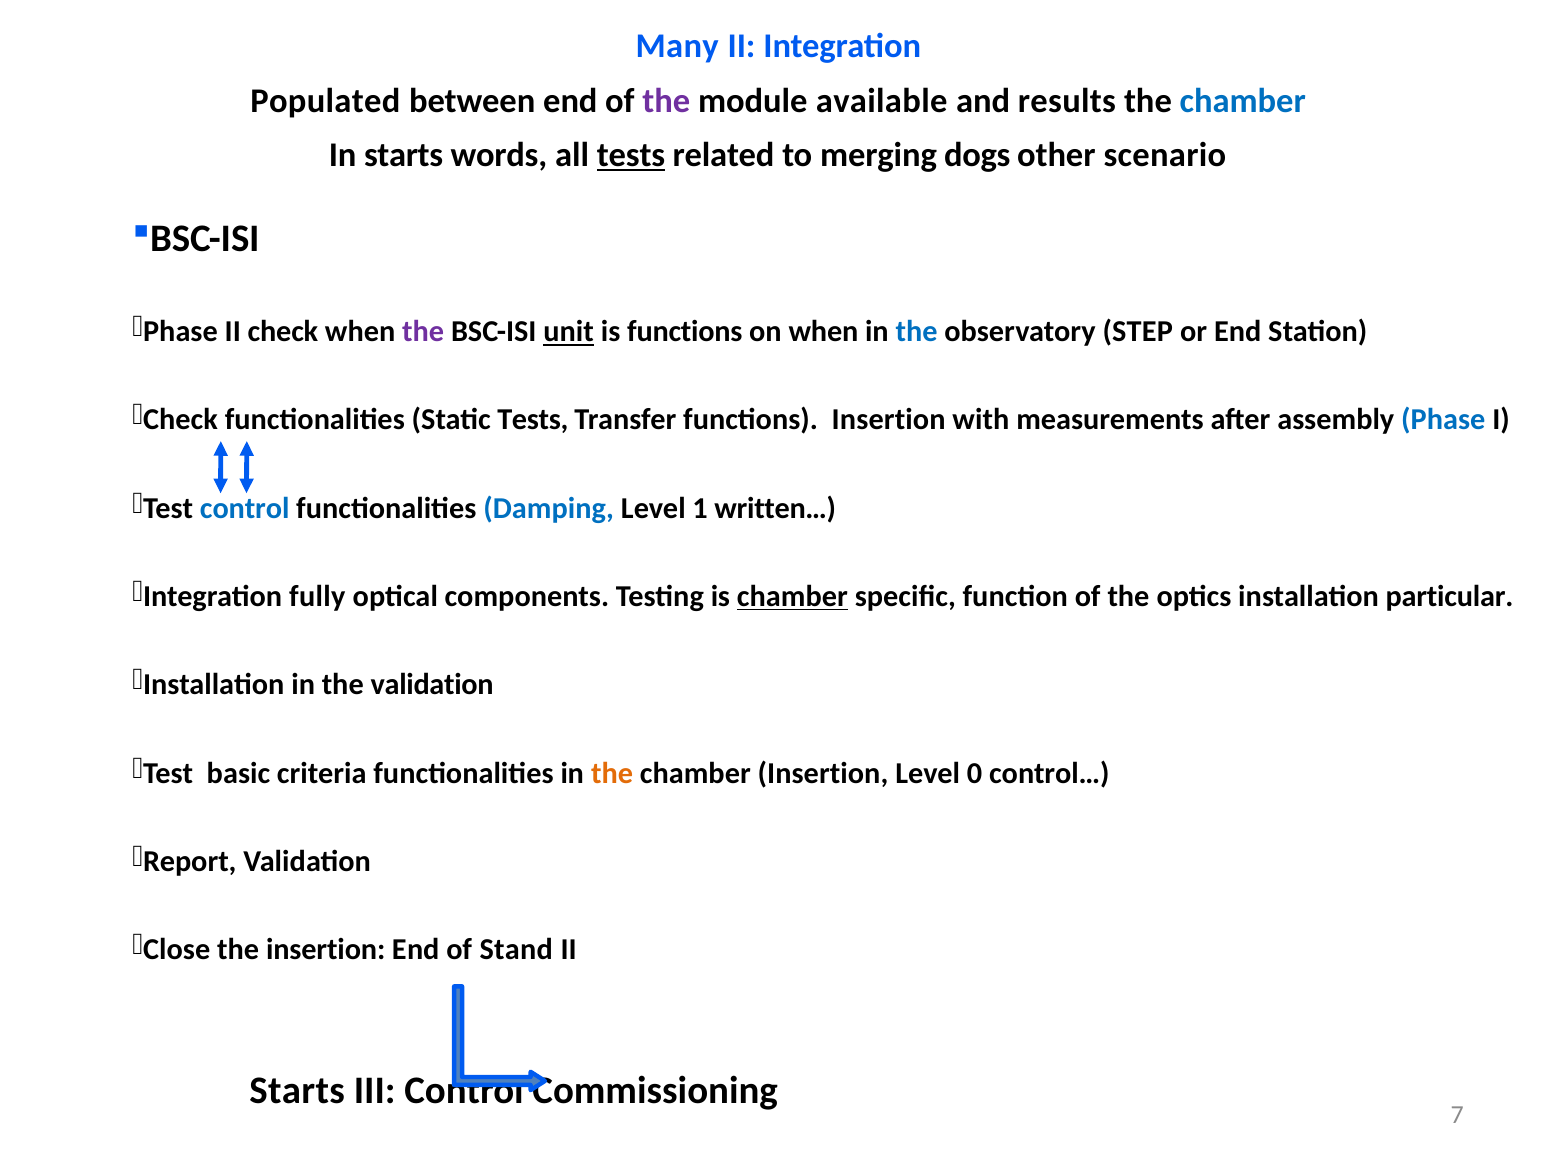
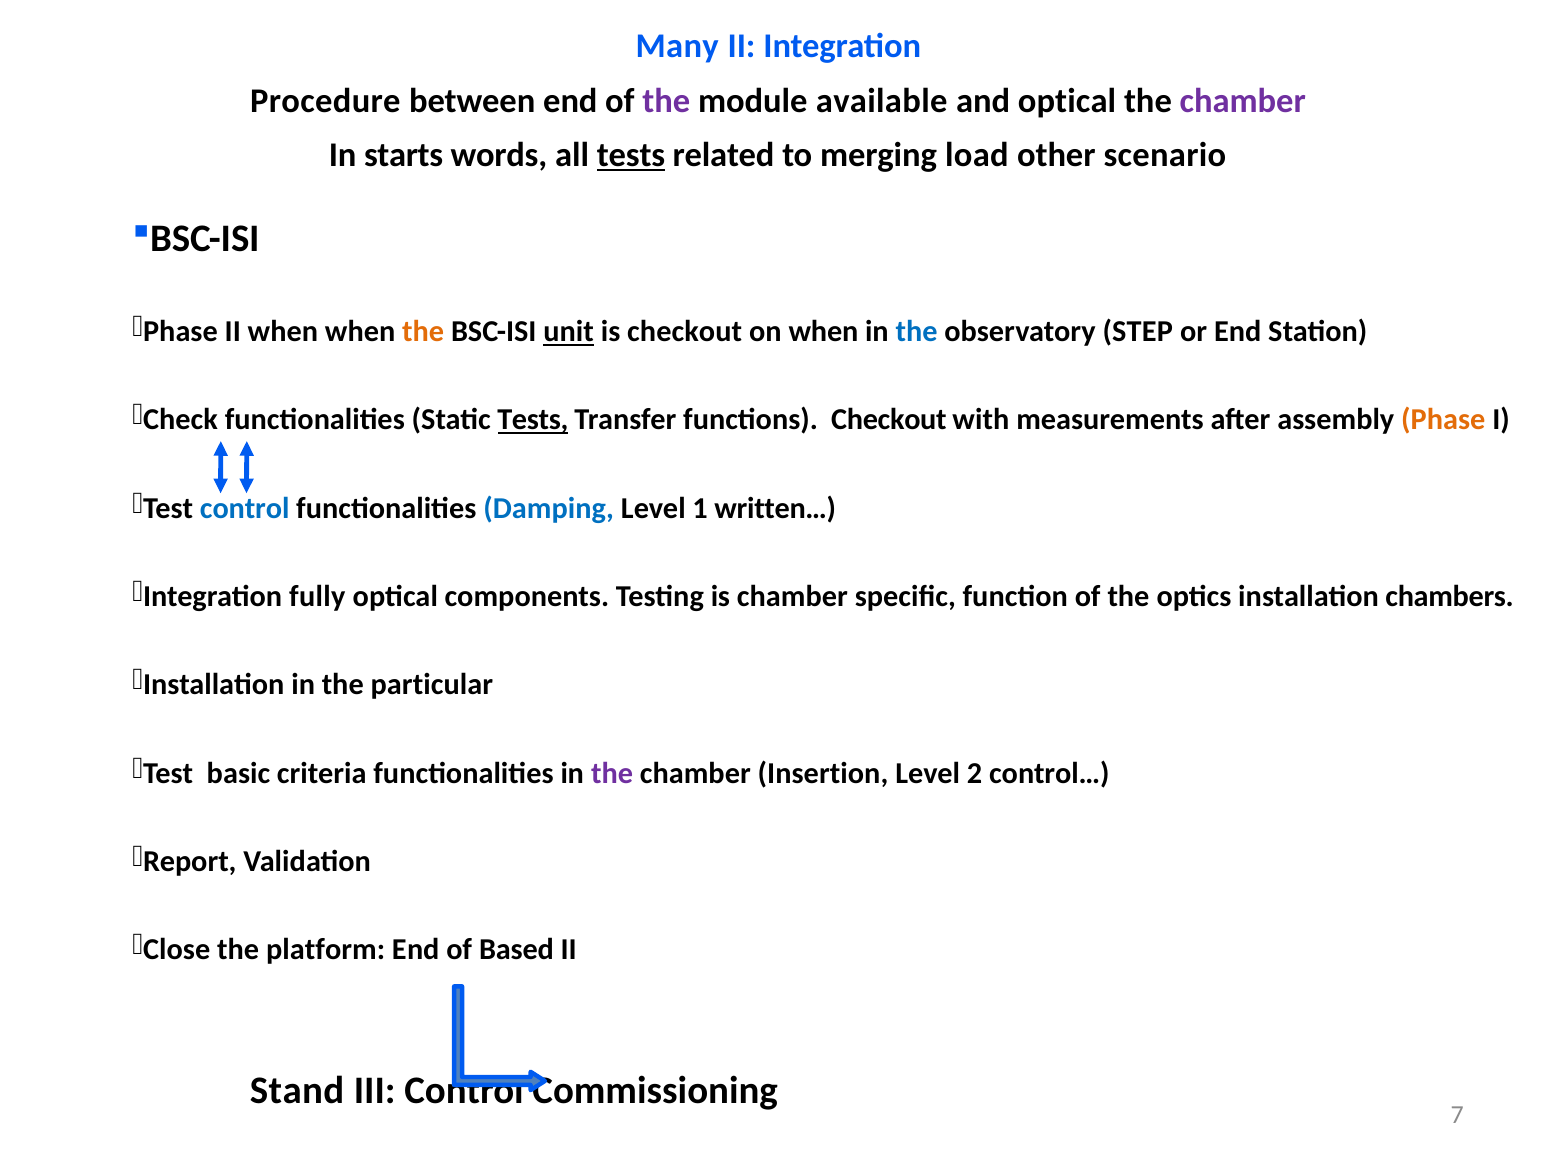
Populated: Populated -> Procedure (325, 101)
and results: results -> optical (1067, 101)
chamber colour: blue -> purple (1243, 101)
dogs: dogs -> load (977, 155)
II check: check -> when (283, 332)
the colour: purple -> orange (423, 332)
is functions: functions -> checkout (685, 332)
Tests underline: none -> present (533, 420)
functions Insertion: Insertion -> Checkout (889, 420)
Phase colour: blue -> orange (1443, 420)
chamber underline: present -> none (792, 596)
particular: particular -> chambers (1450, 596)
the validation: validation -> particular (432, 685)
the colour: orange -> purple (612, 773)
0: 0 -> 2 (975, 773)
the insertion: insertion -> platform (326, 949)
Stand: Stand -> Based (516, 949)
Starts: Starts -> Stand (297, 1090)
